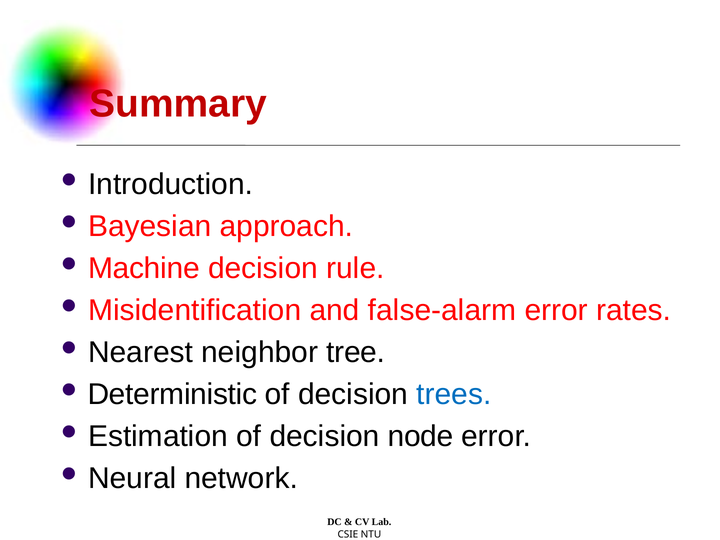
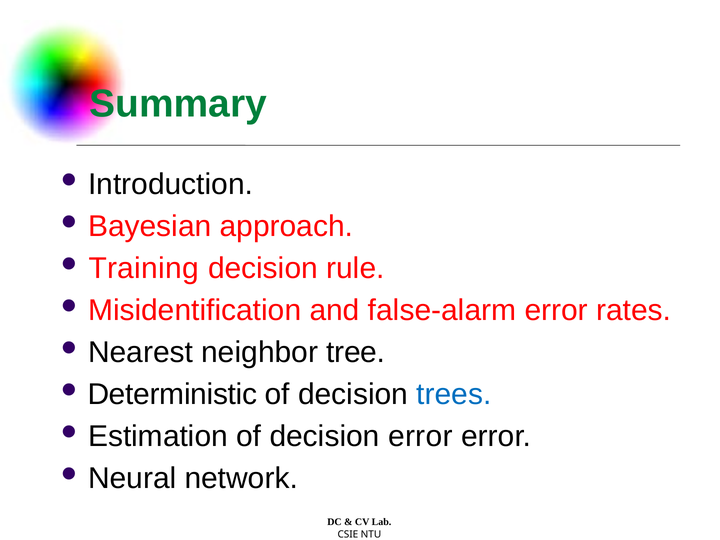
Summary colour: red -> green (178, 104)
Machine: Machine -> Training (144, 268)
decision node: node -> error (420, 437)
